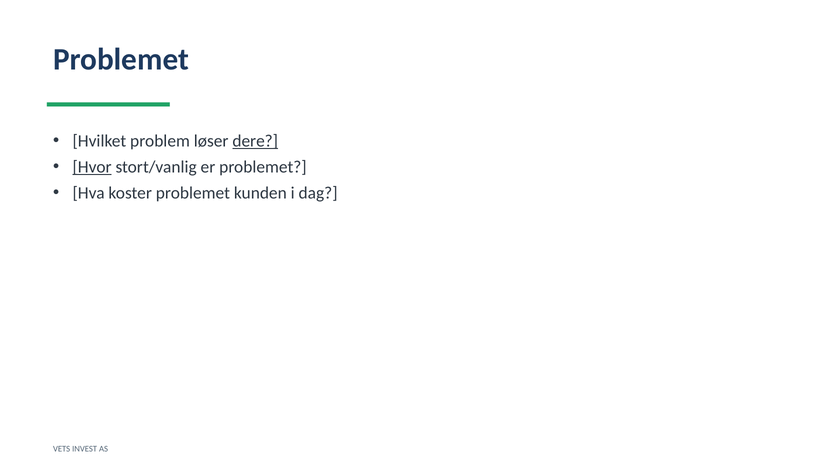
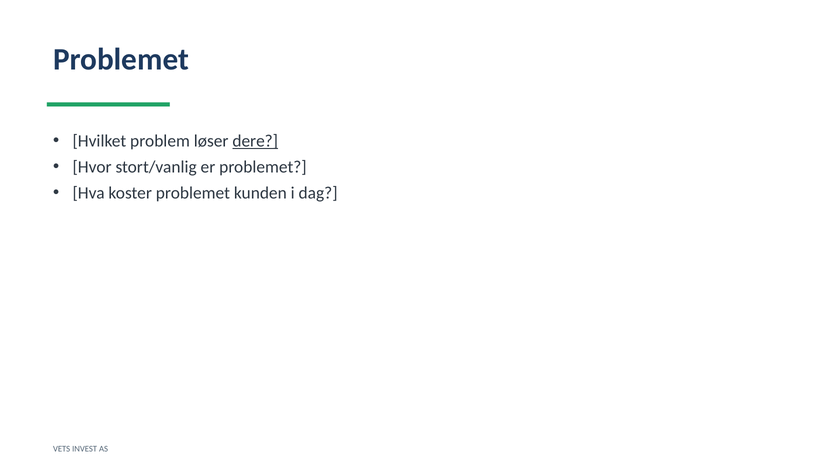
Hvor underline: present -> none (92, 167)
